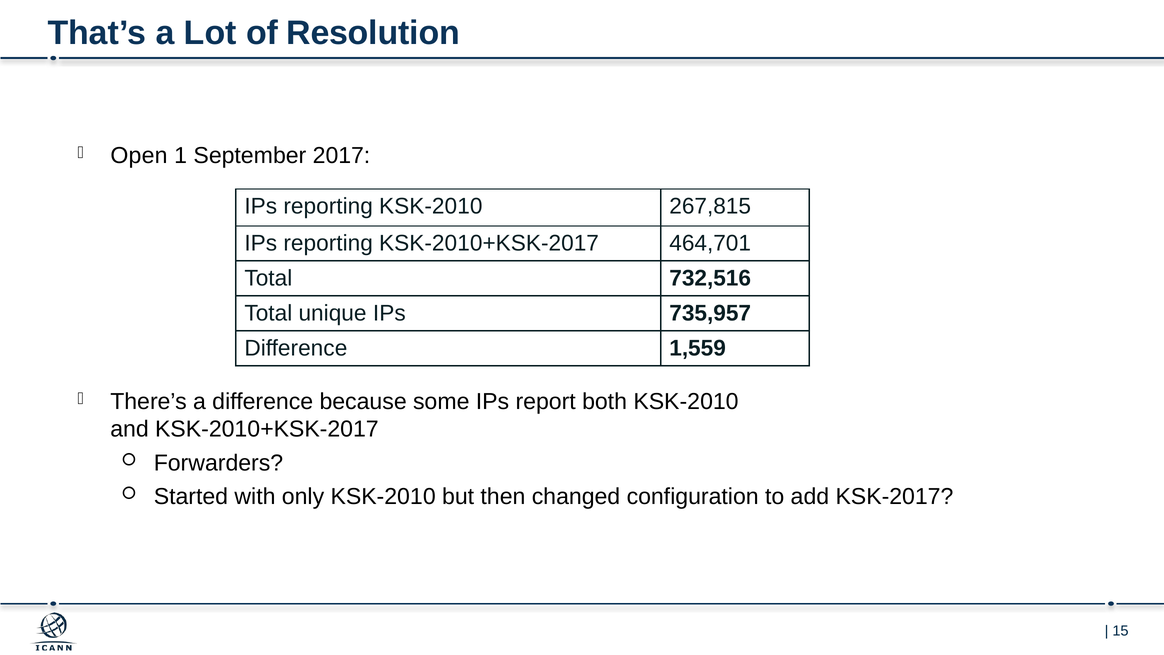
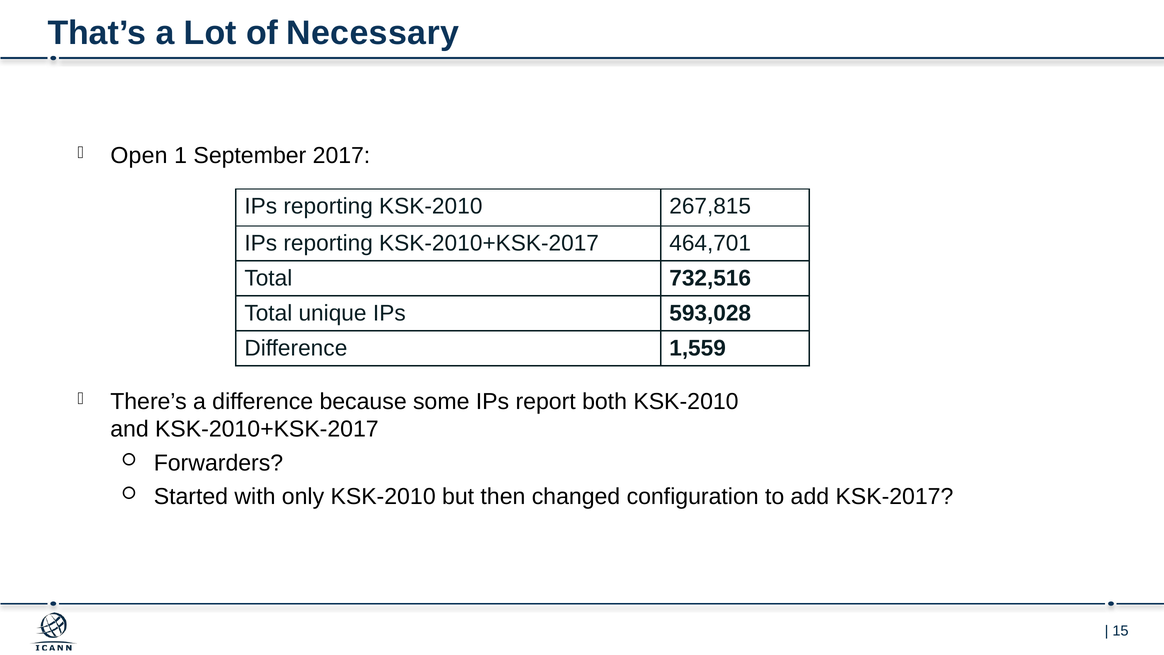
Resolution: Resolution -> Necessary (373, 33)
735,957: 735,957 -> 593,028 (710, 313)
